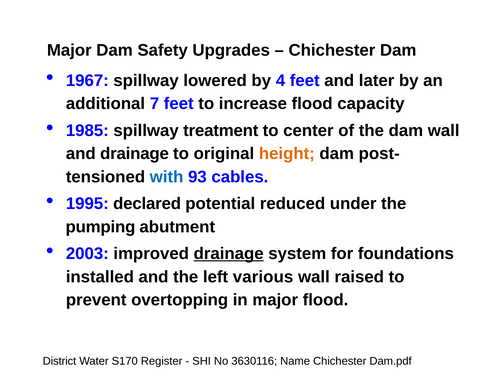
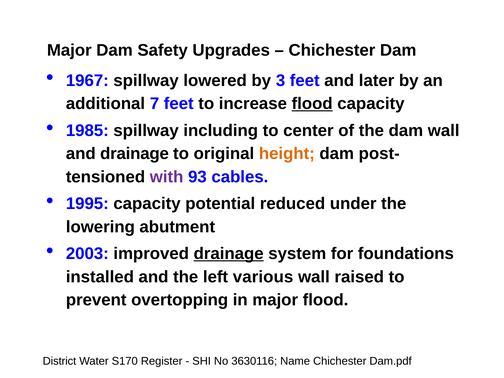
4: 4 -> 3 (281, 81)
flood underline: none -> present (312, 104)
treatment: treatment -> including (221, 131)
with colour: blue -> purple (167, 177)
1995 declared: declared -> capacity (147, 204)
pumping: pumping -> lowering (100, 227)
